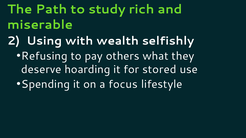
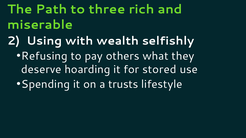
study: study -> three (107, 9)
focus: focus -> trusts (123, 84)
